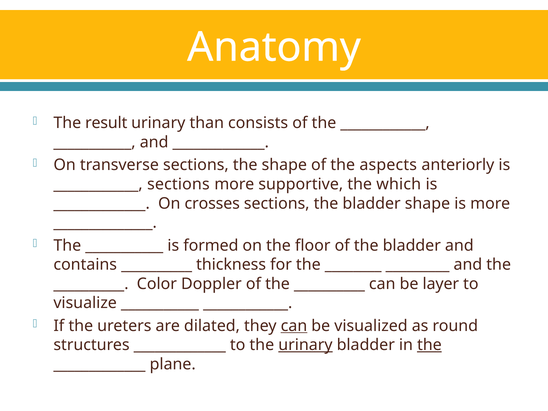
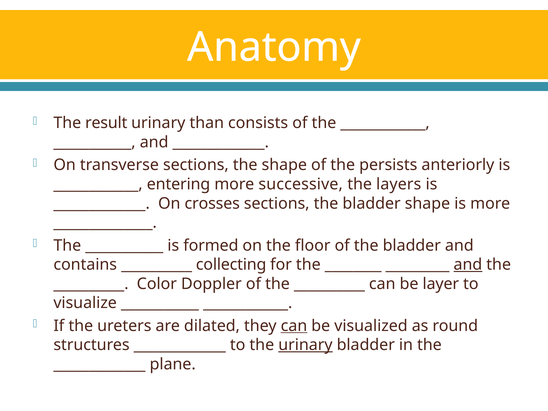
aspects: aspects -> persists (388, 165)
sections: sections -> entering (179, 184)
supportive: supportive -> successive (301, 184)
which: which -> layers (399, 184)
thickness: thickness -> collecting (231, 265)
and underline: none -> present (468, 265)
the underline: present -> none (429, 345)
